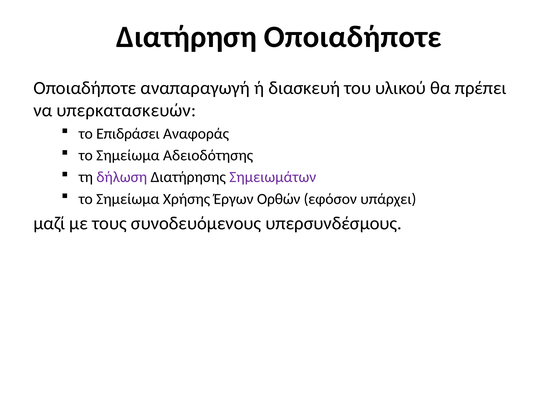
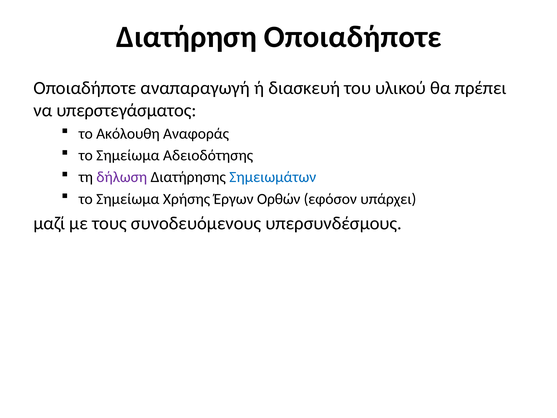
υπερκατασκευών: υπερκατασκευών -> υπερστεγάσματος (126, 110)
Επιδράσει: Επιδράσει -> Ακόλουθη (128, 134)
Σημειωμάτων colour: purple -> blue (273, 177)
